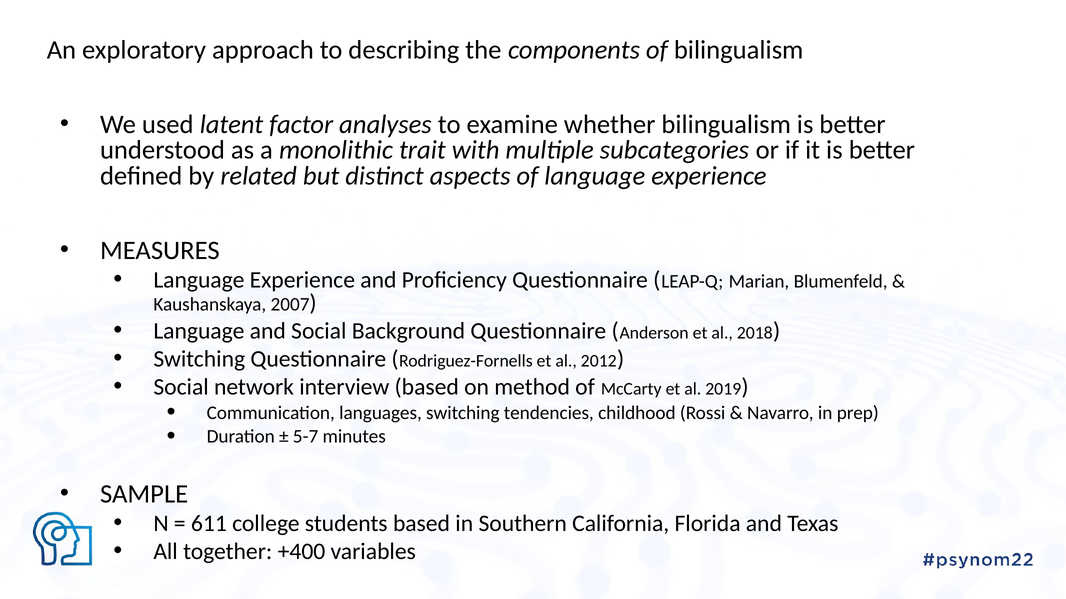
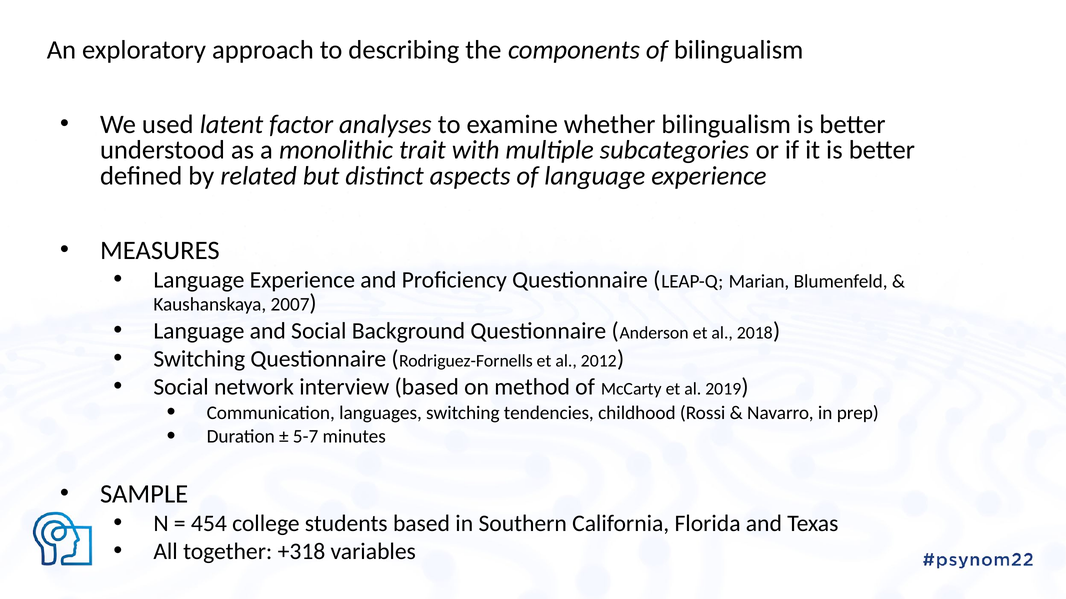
611: 611 -> 454 (209, 524)
+400: +400 -> +318 (301, 552)
